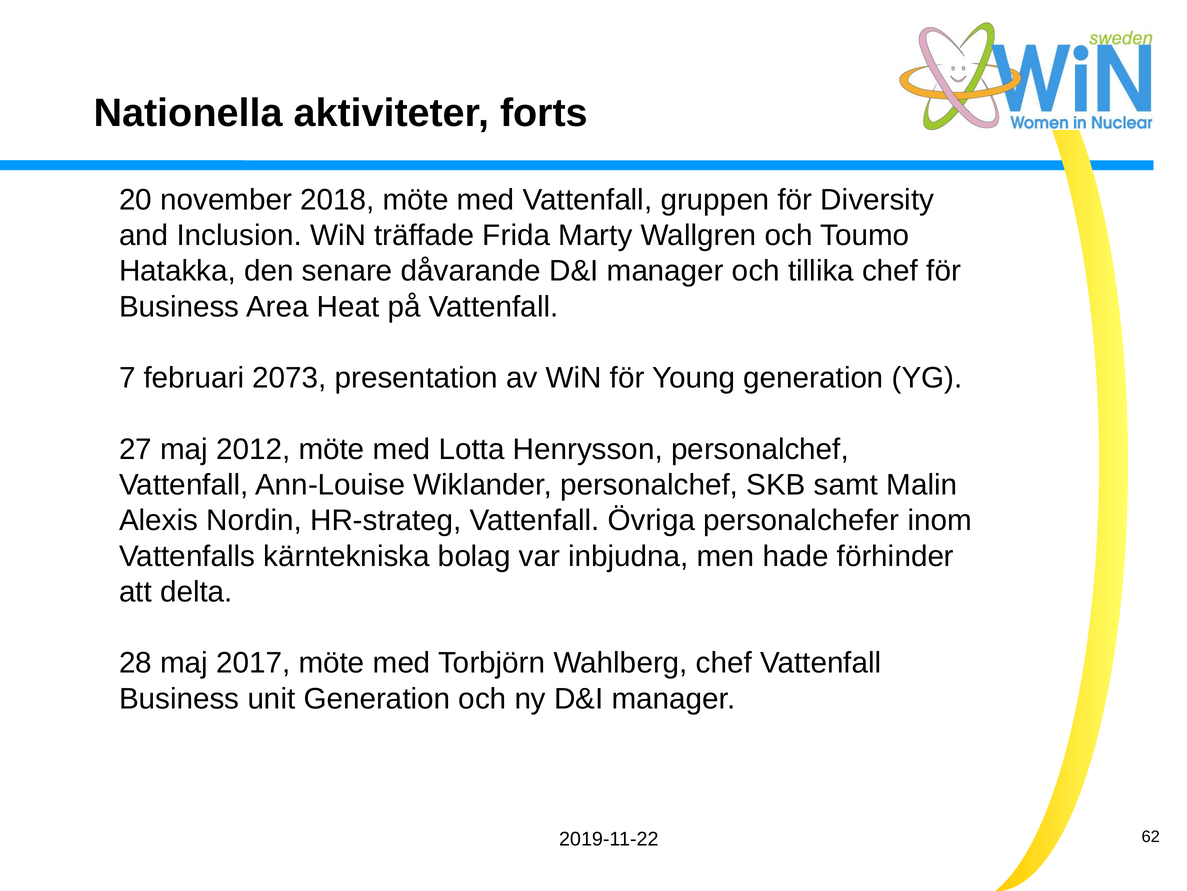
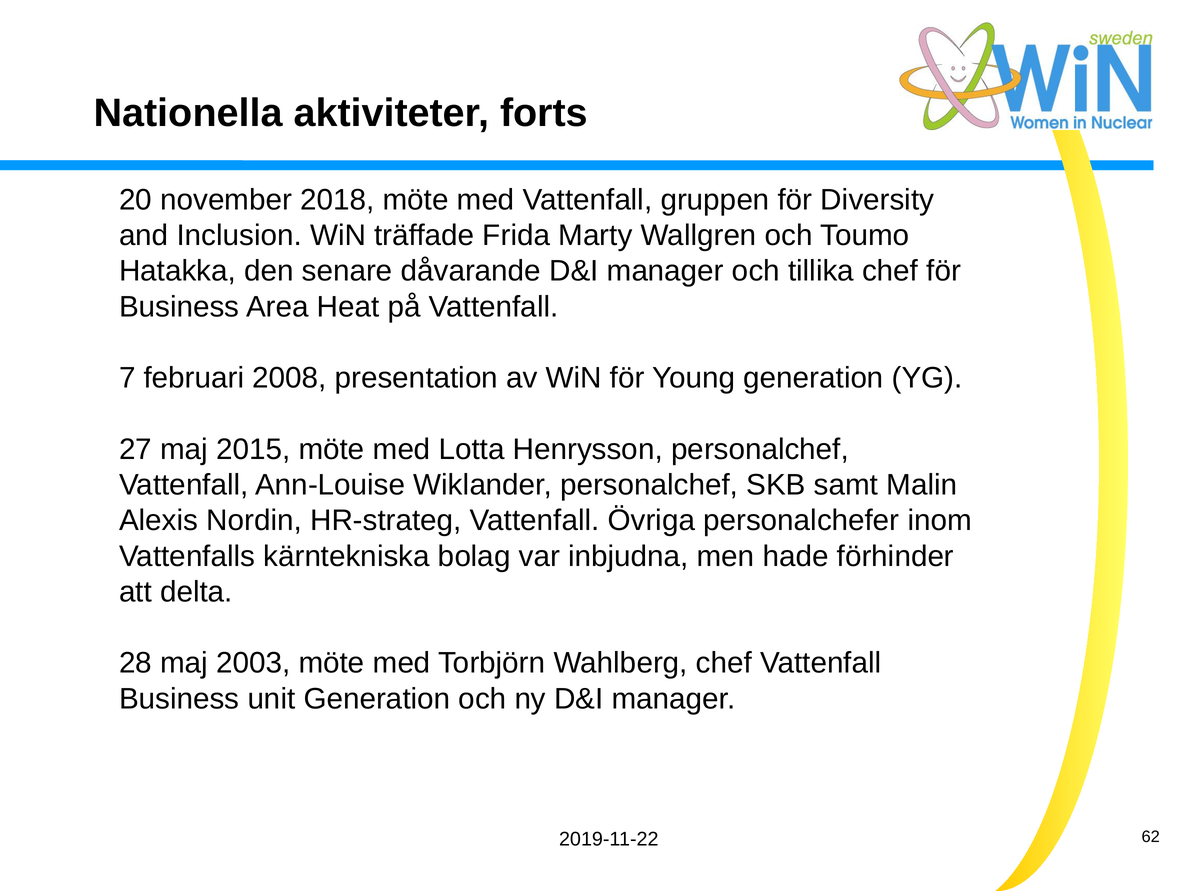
2073: 2073 -> 2008 (290, 378)
2012: 2012 -> 2015 (253, 449)
2017: 2017 -> 2003 (253, 663)
